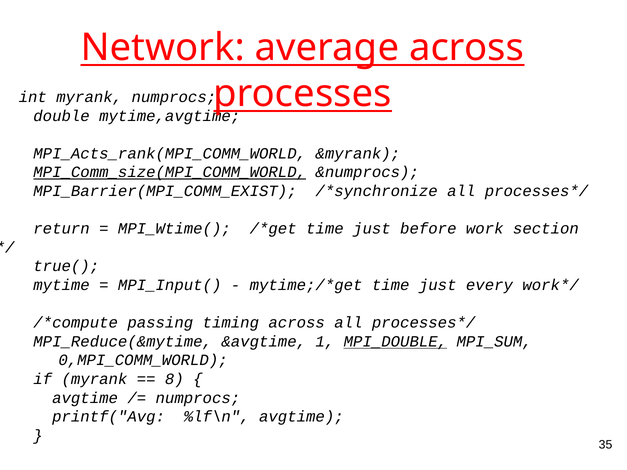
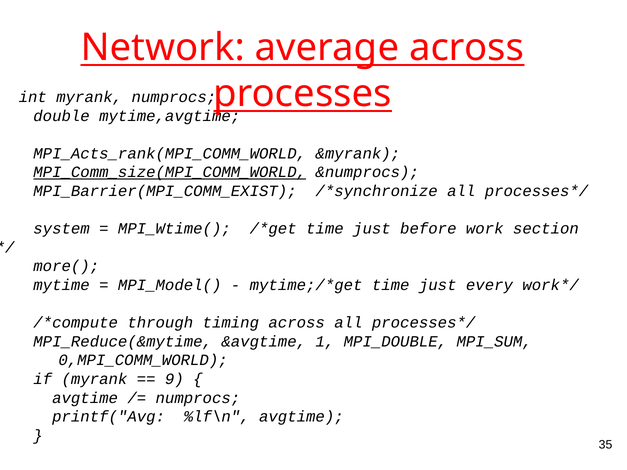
return: return -> system (62, 229)
true(: true( -> more( (66, 266)
MPI_Input(: MPI_Input( -> MPI_Model( (170, 285)
passing: passing -> through (160, 323)
MPI_DOUBLE underline: present -> none (395, 342)
8: 8 -> 9 (174, 379)
